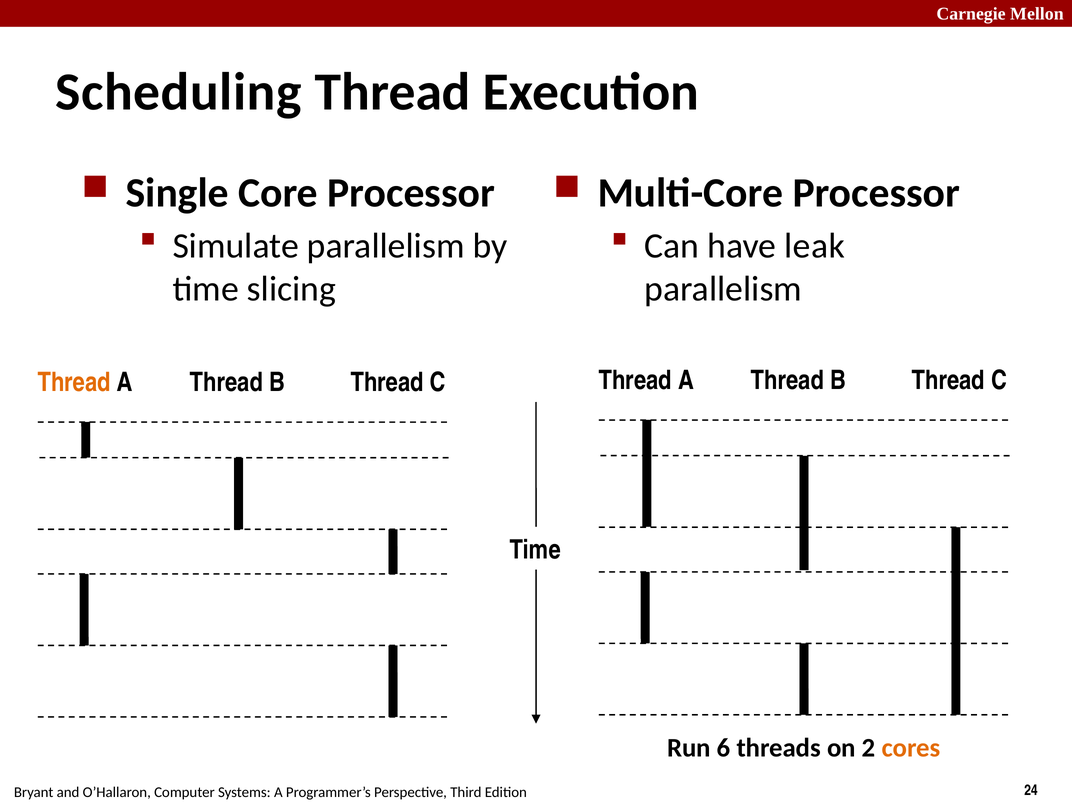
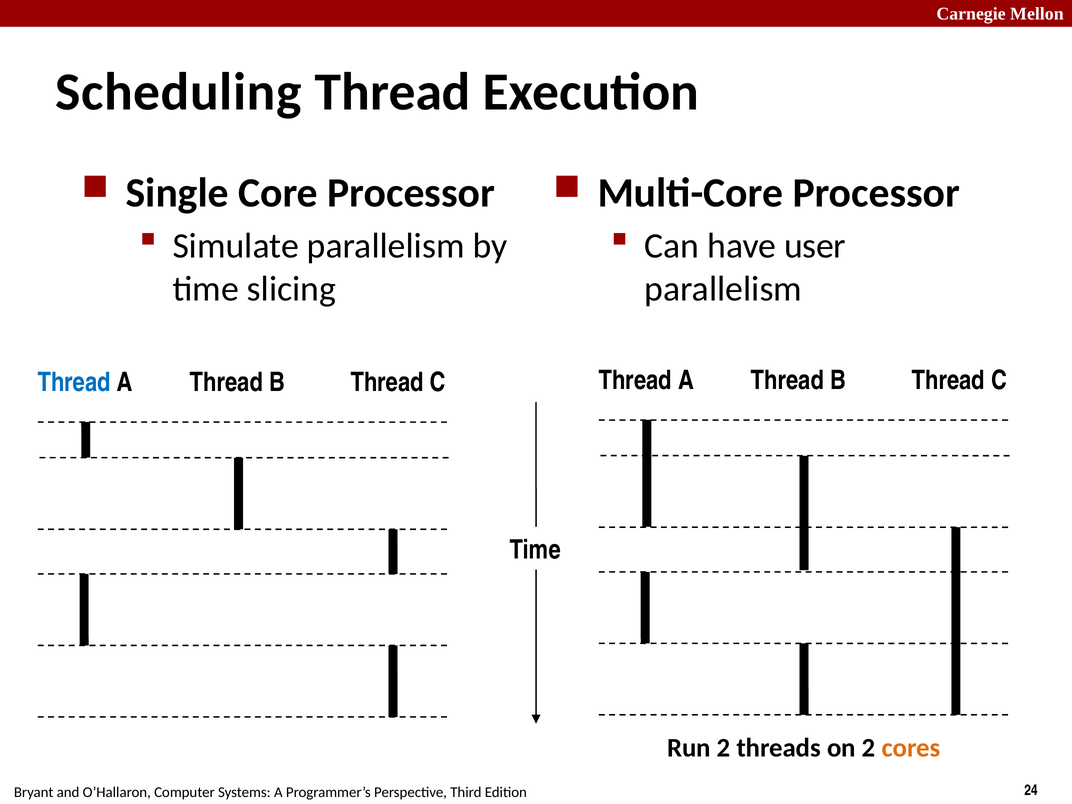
leak: leak -> user (815, 246)
Thread colour: orange -> blue (74, 383)
Run 6: 6 -> 2 (724, 748)
